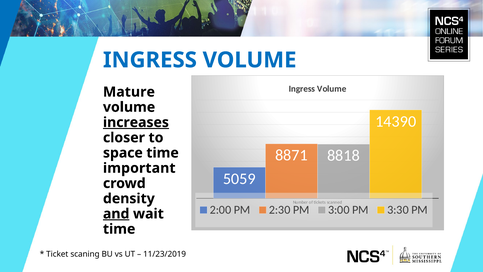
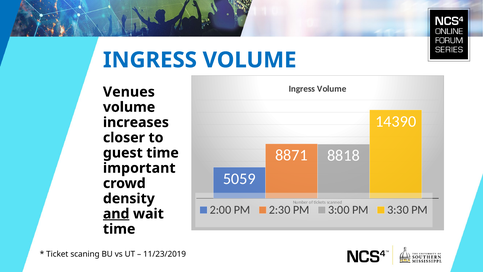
Mature: Mature -> Venues (129, 92)
increases underline: present -> none (136, 122)
space: space -> guest (123, 153)
